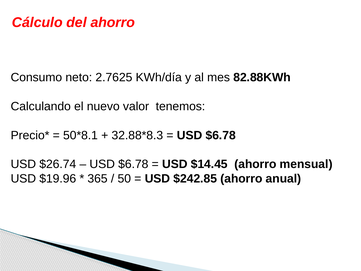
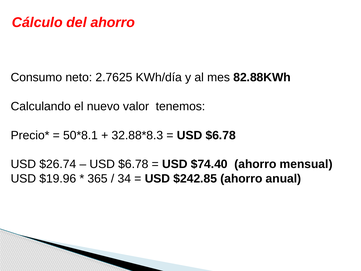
$14.45: $14.45 -> $74.40 (209, 164)
50: 50 -> 34 (124, 178)
